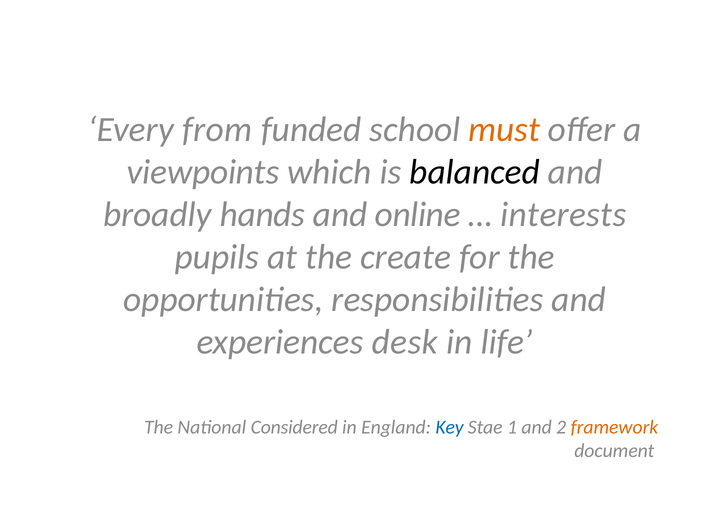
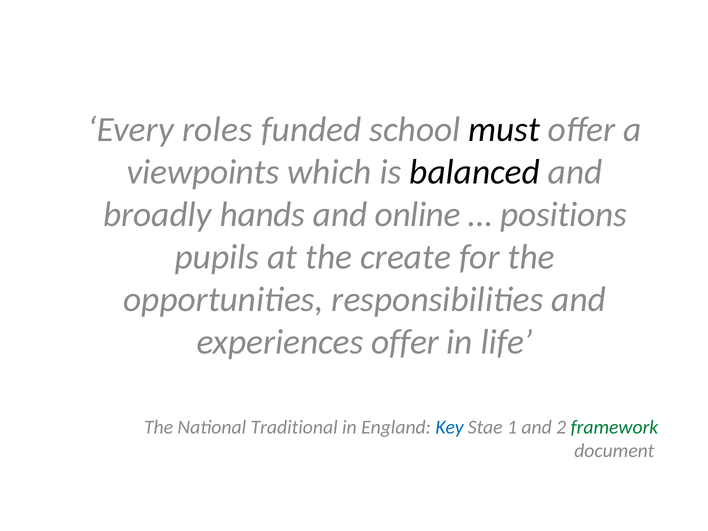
from: from -> roles (217, 130)
must colour: orange -> black (504, 130)
interests: interests -> positions (564, 215)
experiences desk: desk -> offer (405, 342)
Considered: Considered -> Traditional (294, 427)
framework colour: orange -> green (614, 427)
